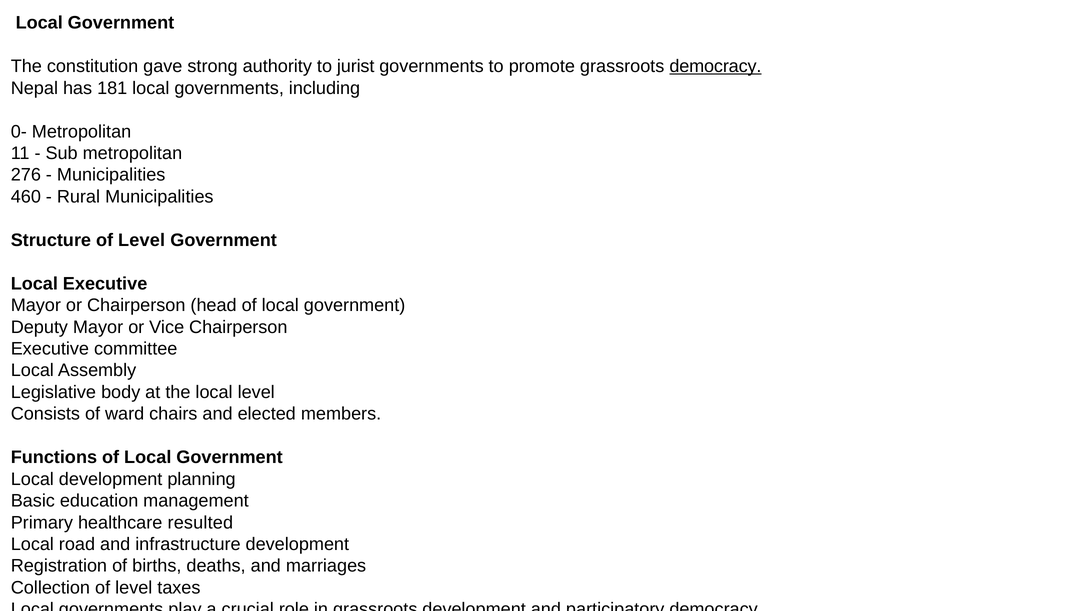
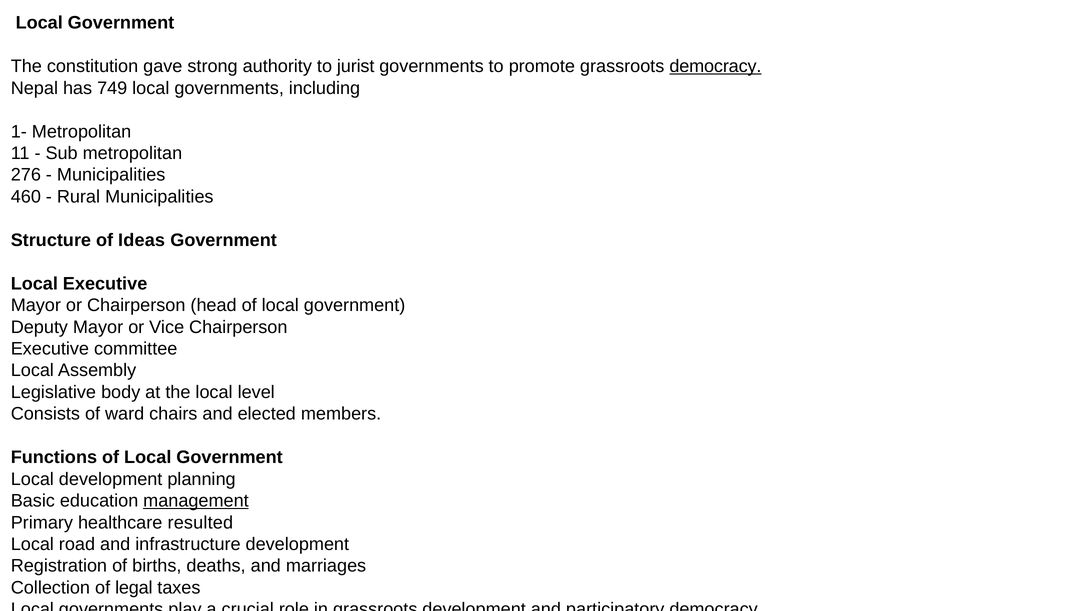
181: 181 -> 749 (112, 88)
0-: 0- -> 1- (19, 132)
Structure of Level: Level -> Ideas (142, 240)
management underline: none -> present (196, 501)
Collection of level: level -> legal (134, 588)
